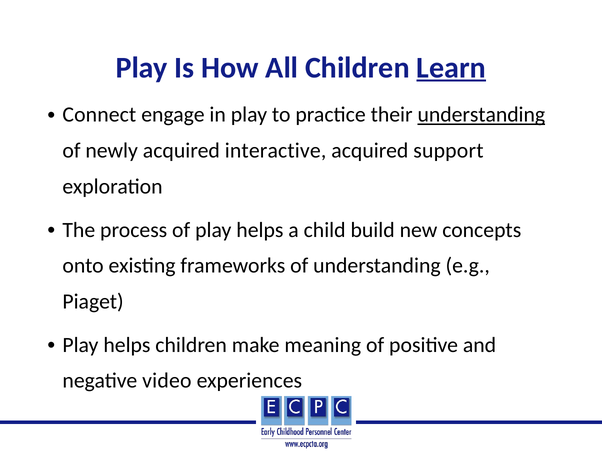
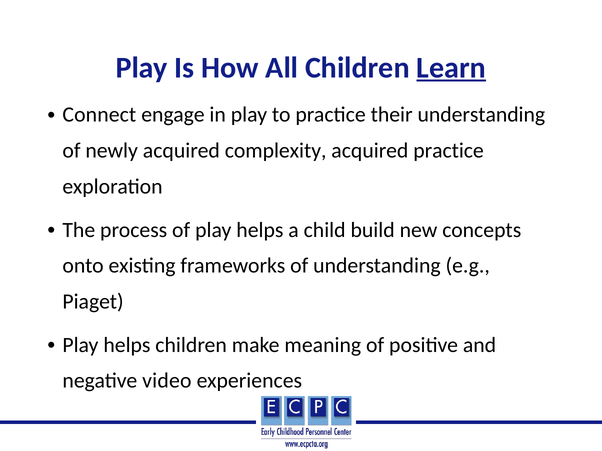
understanding underline: present -> none (481, 115)
interactive: interactive -> complexity (276, 151)
acquired support: support -> practice (449, 151)
